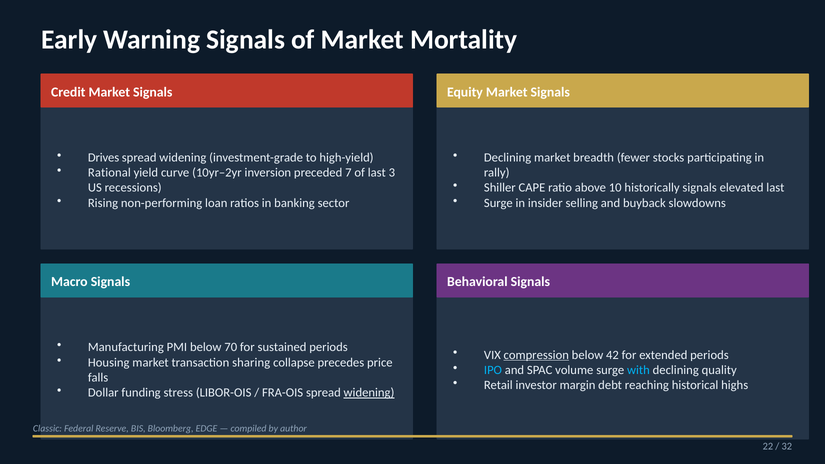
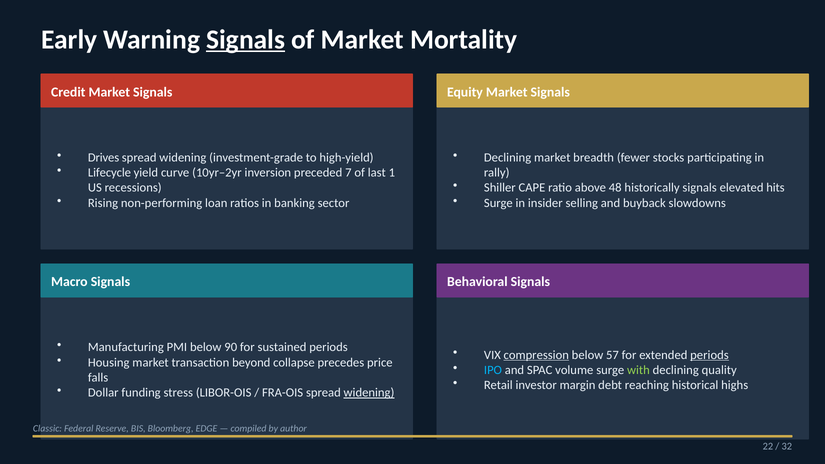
Signals underline: none -> present (246, 39)
Rational: Rational -> Lifecycle (109, 173)
3: 3 -> 1 (392, 173)
10: 10 -> 48 (615, 188)
elevated last: last -> hits (775, 188)
70: 70 -> 90 (231, 347)
42: 42 -> 57 (612, 355)
periods underline: none -> present (710, 355)
sharing: sharing -> beyond (251, 362)
with colour: light blue -> light green (638, 370)
